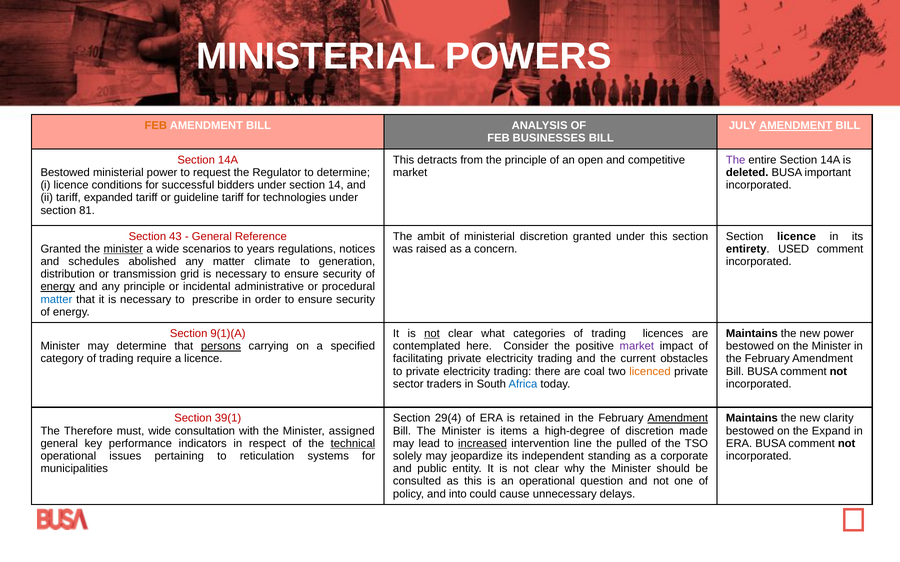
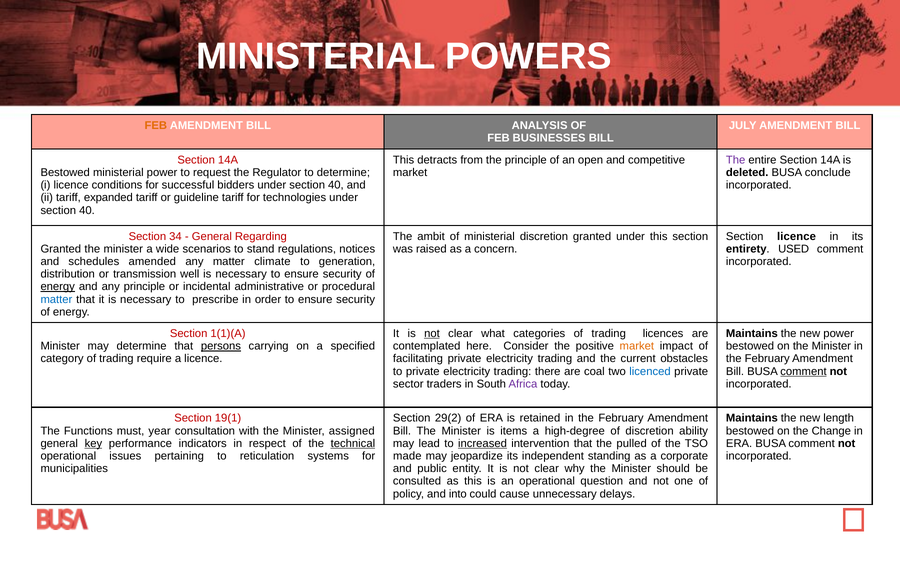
AMENDMENT underline: present -> none (796, 126)
important: important -> conclude (828, 173)
bidders under section 14: 14 -> 40 (336, 185)
81: 81 -> 40 (87, 210)
43: 43 -> 34 (175, 237)
Reference: Reference -> Regarding (261, 237)
minister underline: present -> none (123, 249)
years: years -> stand (261, 249)
abolished: abolished -> amended (152, 262)
grid: grid -> well (190, 274)
9(1)(A: 9(1)(A -> 1(1)(A (228, 334)
market colour: purple -> orange (637, 346)
licenced colour: orange -> blue (650, 372)
comment underline: none -> present (803, 372)
Africa colour: blue -> purple (523, 384)
39(1: 39(1 -> 19(1 (228, 419)
29(4: 29(4 -> 29(2 (448, 419)
Amendment underline: present -> none (678, 419)
clarity: clarity -> length (839, 419)
Therefore: Therefore -> Functions (88, 431)
must wide: wide -> year (160, 431)
made: made -> ability (694, 431)
Expand: Expand -> Change (831, 431)
key underline: none -> present (93, 444)
intervention line: line -> that (583, 444)
solely: solely -> made (407, 456)
